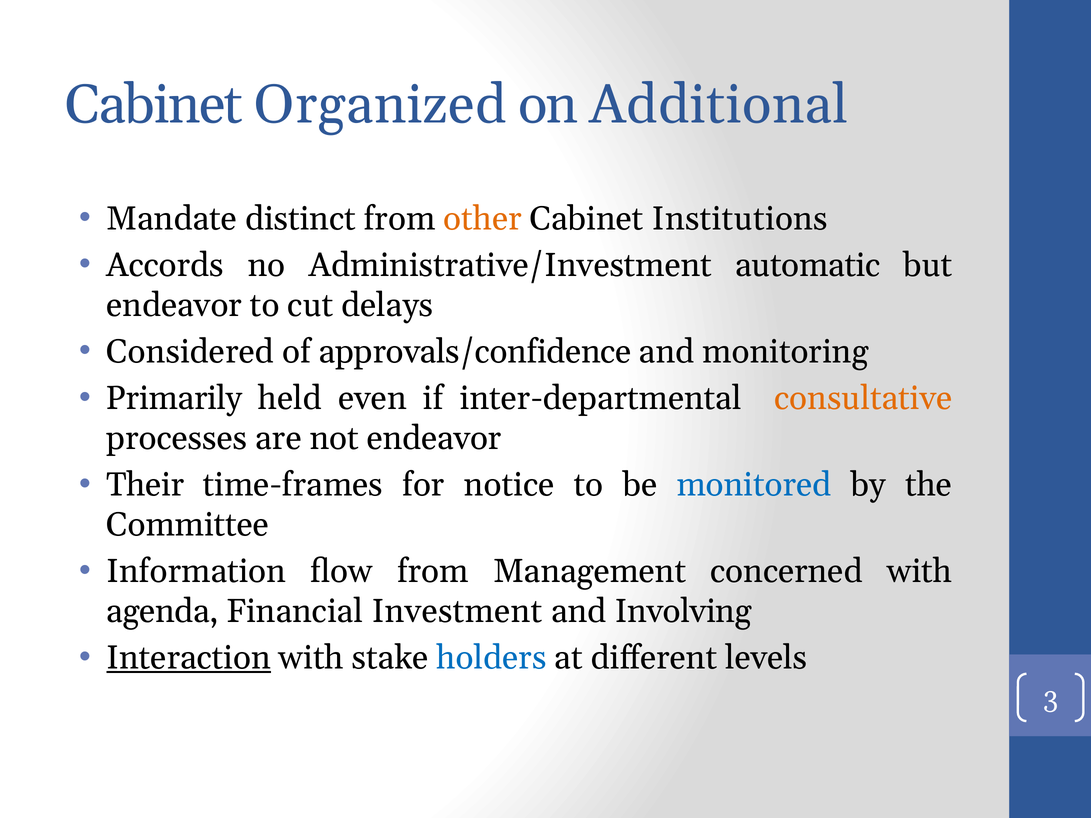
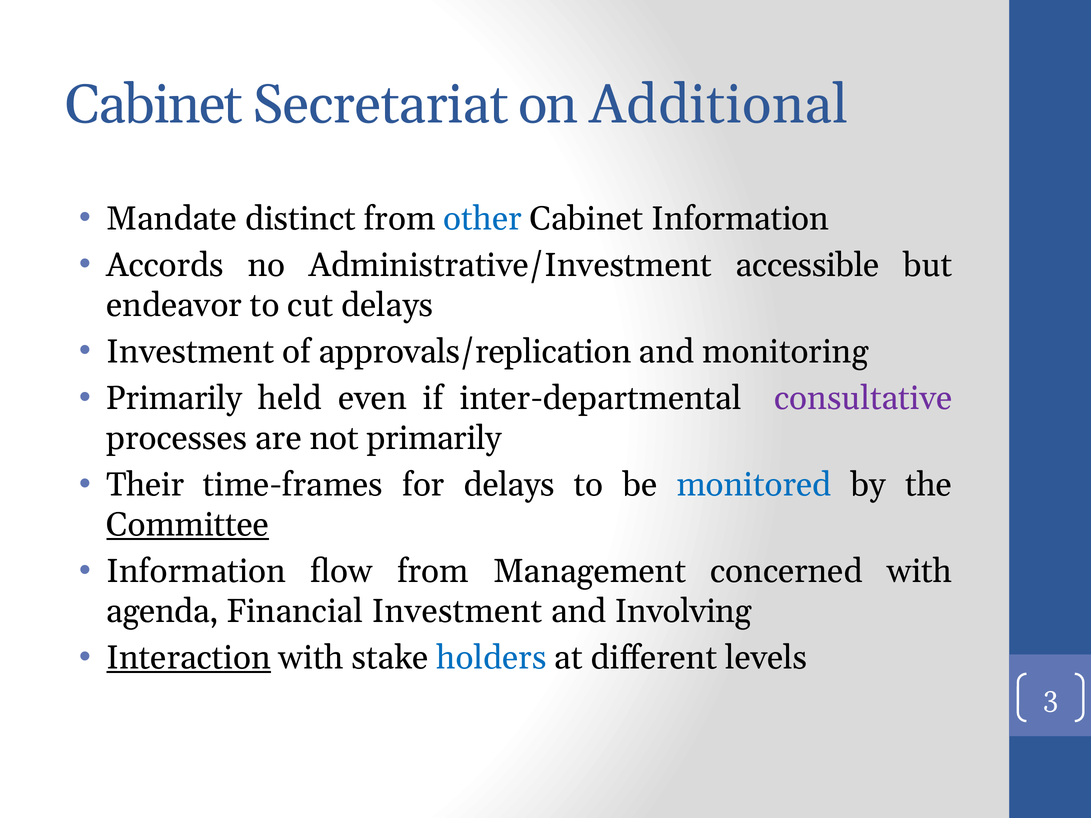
Organized: Organized -> Secretariat (381, 105)
other colour: orange -> blue (483, 219)
Cabinet Institutions: Institutions -> Information (740, 219)
automatic: automatic -> accessible (808, 265)
Considered: Considered -> Investment (190, 352)
approvals/confidence: approvals/confidence -> approvals/replication (475, 352)
consultative colour: orange -> purple (863, 398)
not endeavor: endeavor -> primarily (434, 438)
for notice: notice -> delays (509, 485)
Committee underline: none -> present (188, 525)
